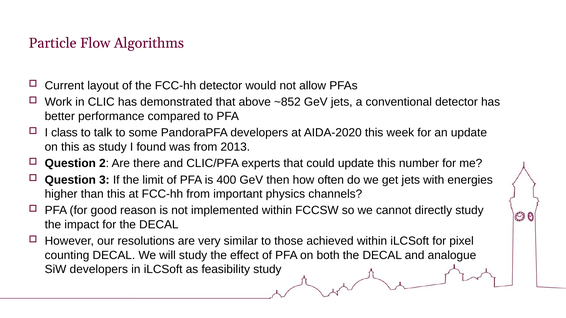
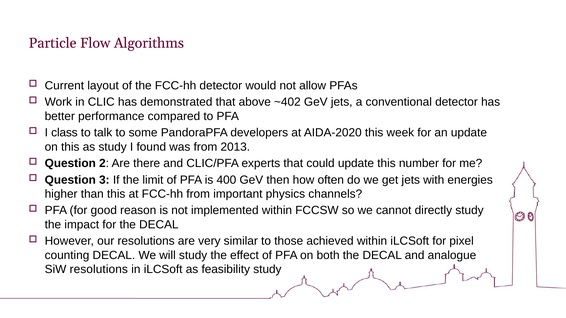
~852: ~852 -> ~402 (287, 102)
SiW developers: developers -> resolutions (99, 270)
